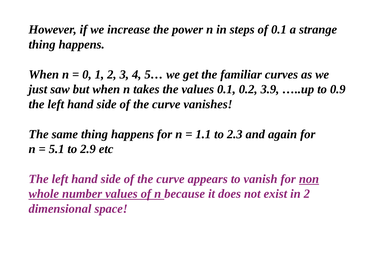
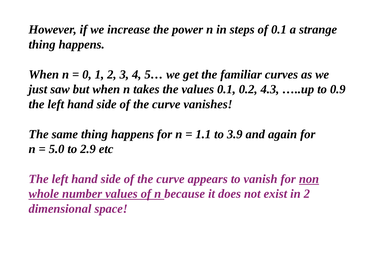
3.9: 3.9 -> 4.3 (270, 89)
2.3: 2.3 -> 3.9 (235, 134)
5.1: 5.1 -> 5.0 (57, 149)
